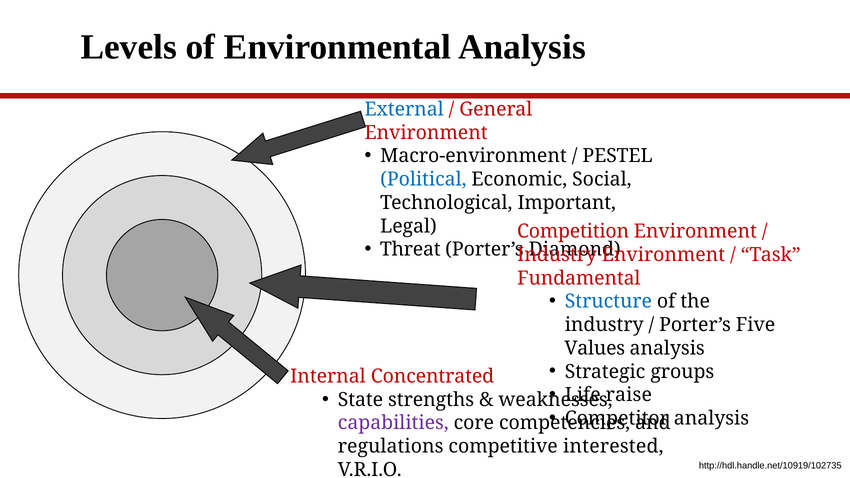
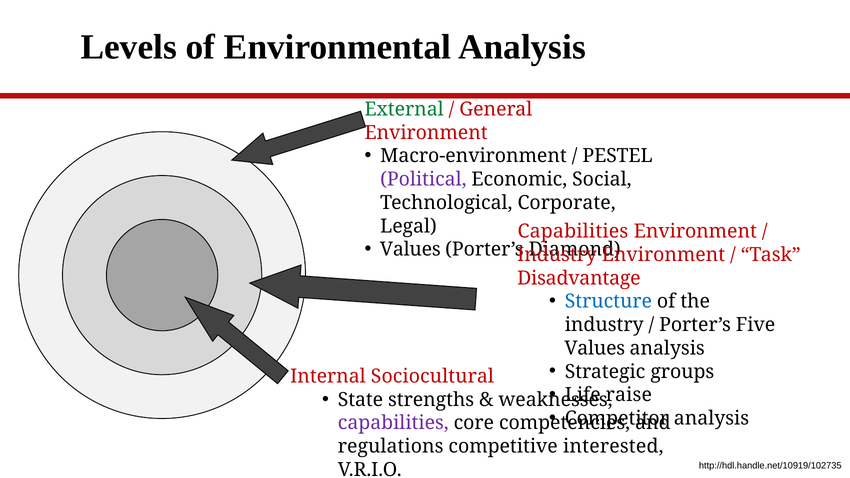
External colour: blue -> green (404, 109)
Political colour: blue -> purple (423, 179)
Important: Important -> Corporate (567, 203)
Competition: Competition -> Capabilities (573, 232)
Threat: Threat -> Values (410, 250)
Fundamental: Fundamental -> Disadvantage (579, 278)
Concentrated: Concentrated -> Sociocultural (432, 376)
